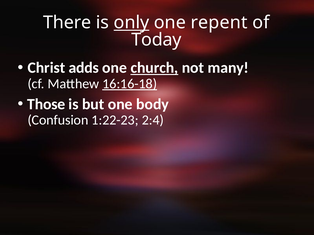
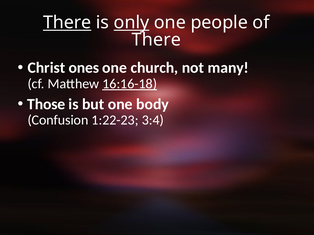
There underline: none -> present (67, 23)
repent: repent -> people (219, 23)
Today: Today -> There (156, 40)
adds: adds -> ones (84, 68)
church underline: present -> none (154, 68)
2:4: 2:4 -> 3:4 (153, 120)
